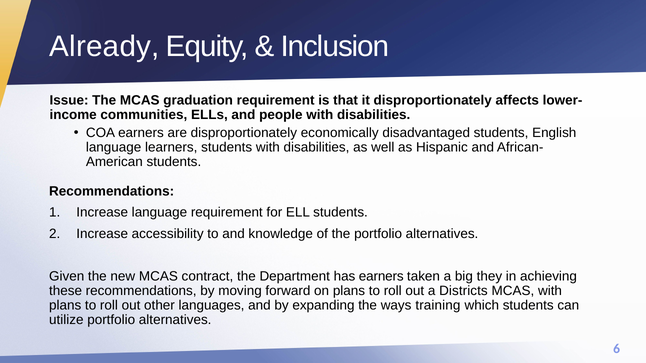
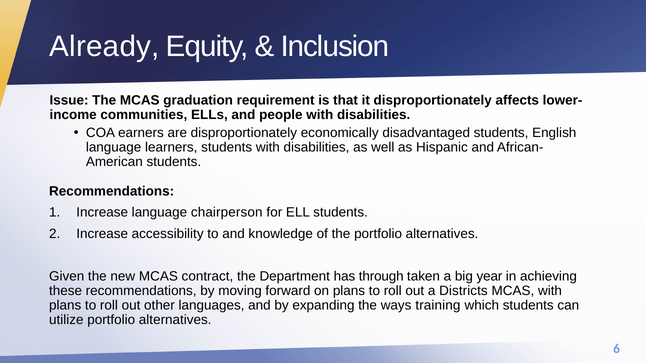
language requirement: requirement -> chairperson (227, 213)
has earners: earners -> through (381, 276)
they: they -> year (489, 276)
